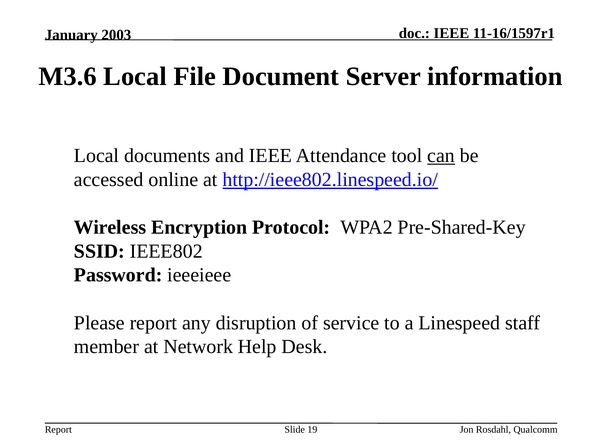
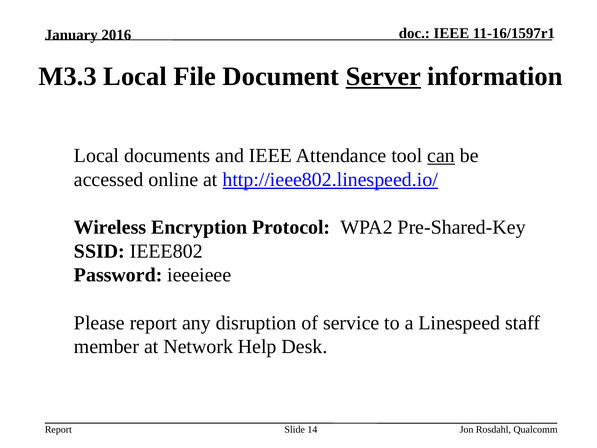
2003: 2003 -> 2016 (116, 35)
M3.6: M3.6 -> M3.3 (68, 76)
Server underline: none -> present (383, 76)
19: 19 -> 14 (312, 429)
